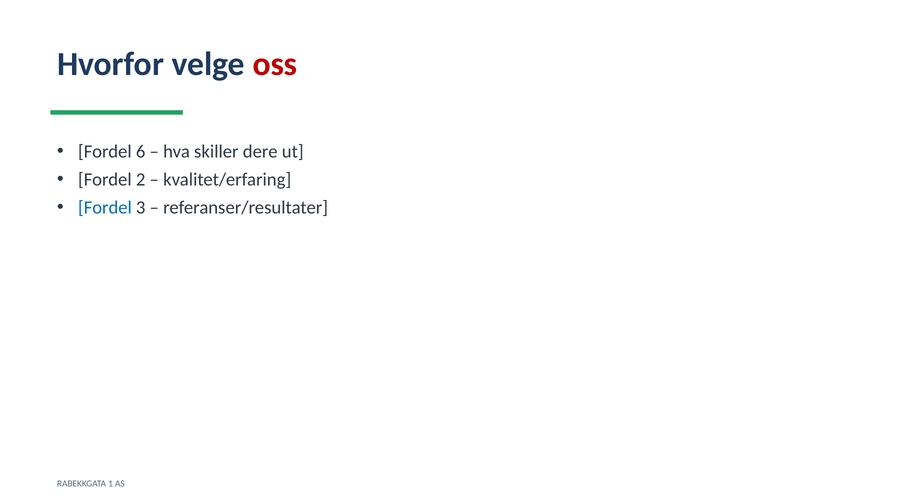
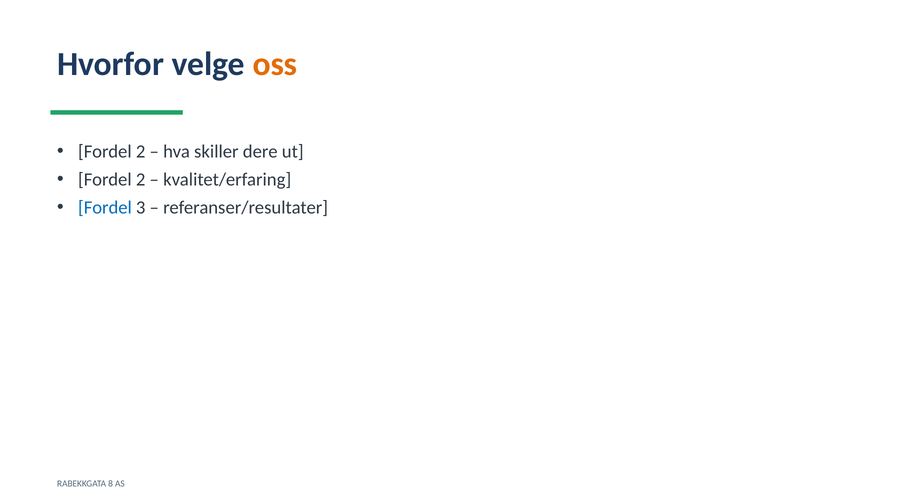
oss colour: red -> orange (275, 64)
6: 6 -> 2 (141, 152)
1: 1 -> 8 (111, 484)
